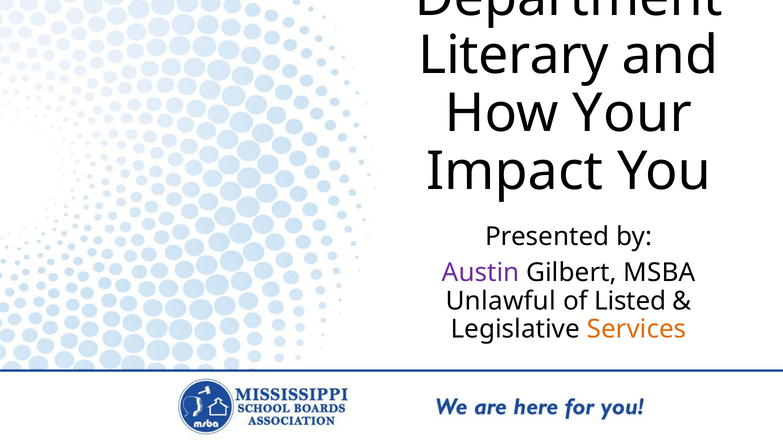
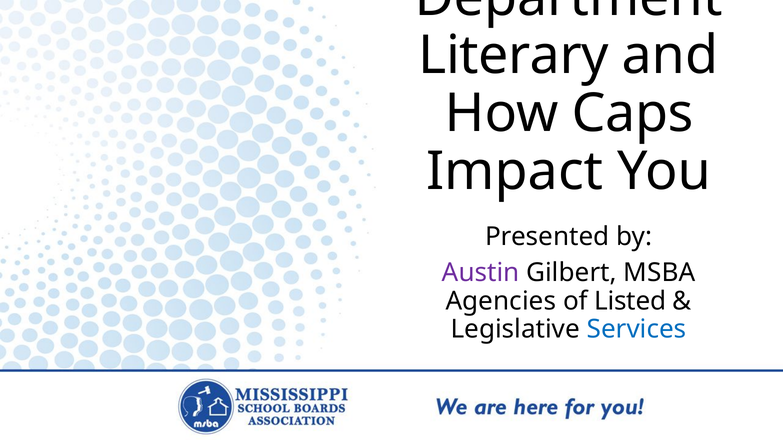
Your: Your -> Caps (633, 114)
Unlawful: Unlawful -> Agencies (501, 301)
Services colour: orange -> blue (636, 330)
